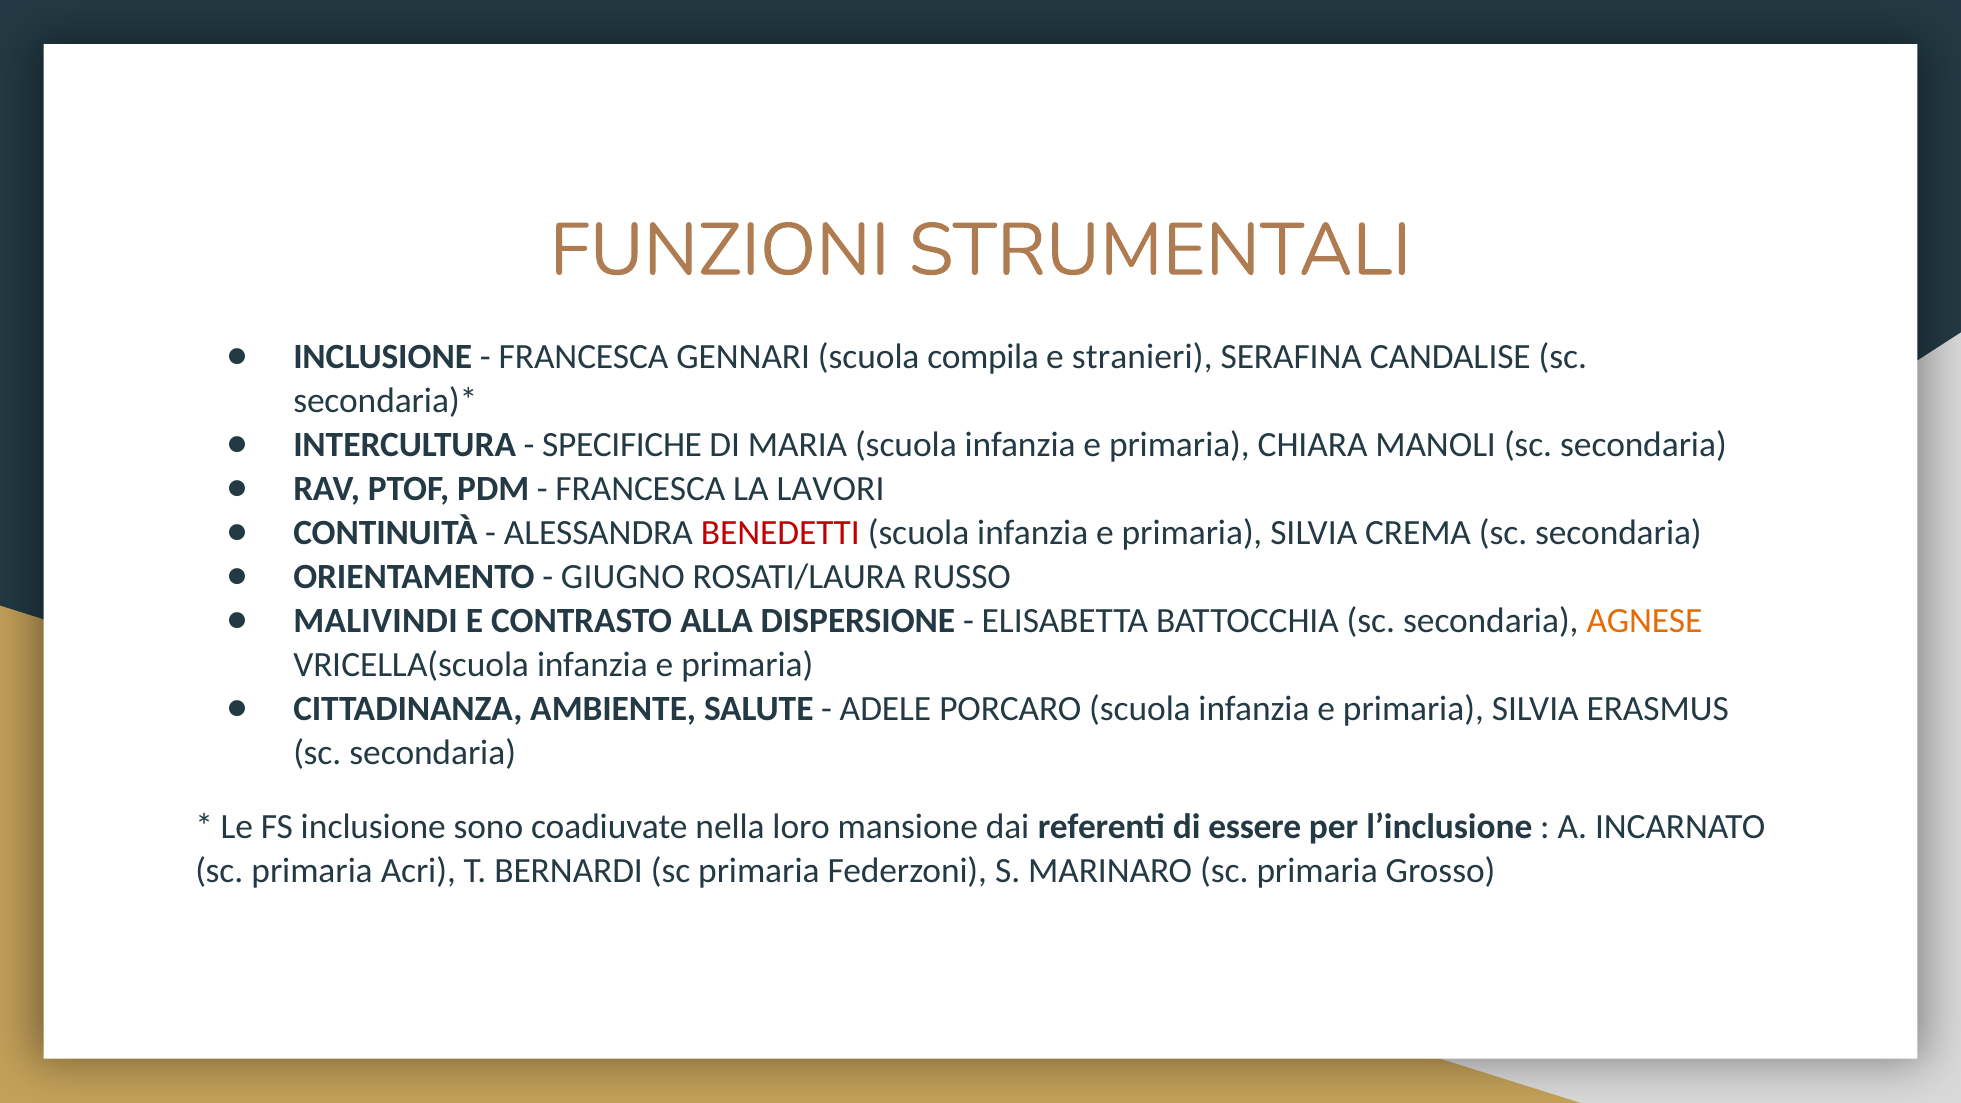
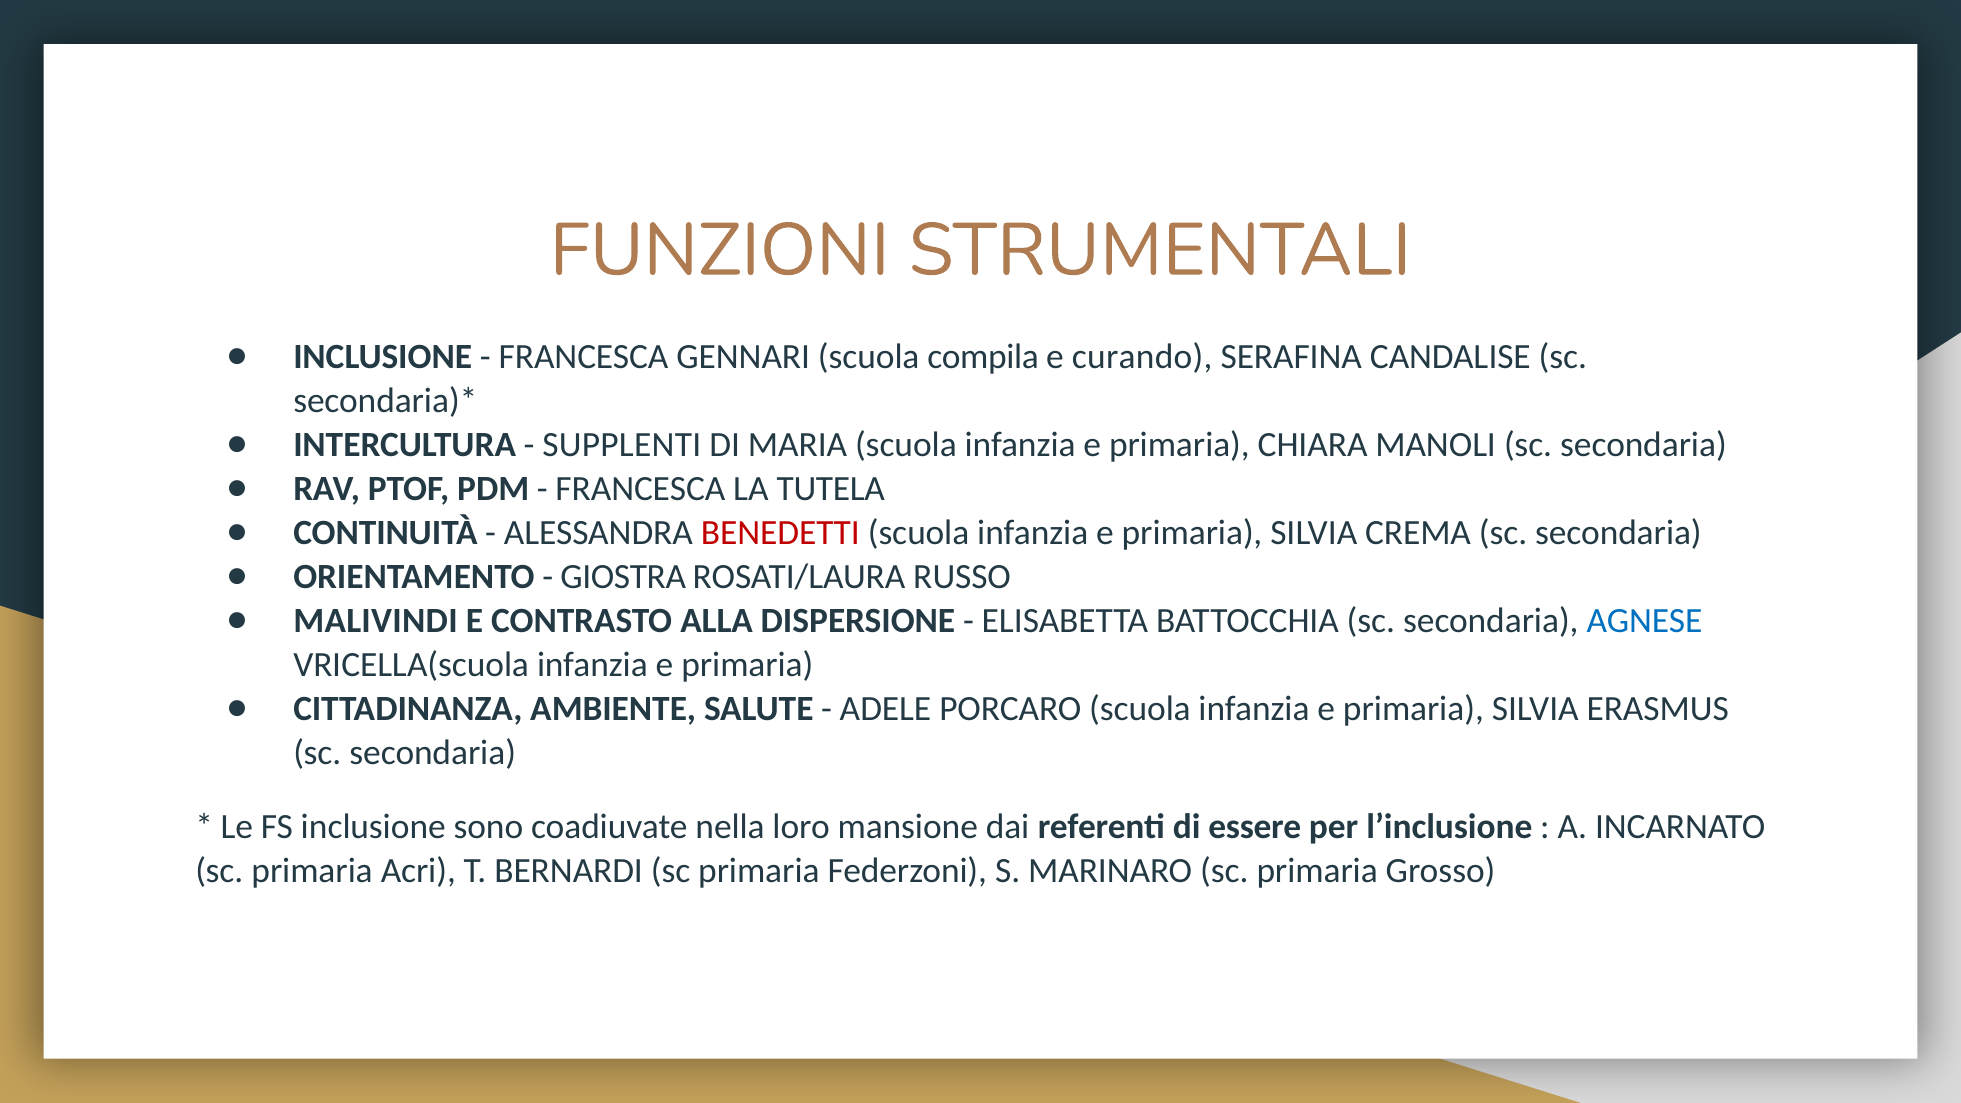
stranieri: stranieri -> curando (1142, 357)
SPECIFICHE: SPECIFICHE -> SUPPLENTI (622, 445)
LAVORI: LAVORI -> TUTELA (831, 489)
GIUGNO: GIUGNO -> GIOSTRA (623, 577)
AGNESE colour: orange -> blue (1644, 621)
